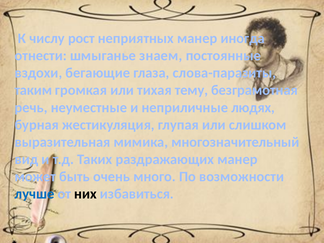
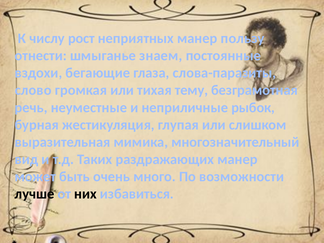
иногда: иногда -> пользу (243, 38)
таким: таким -> слово (33, 90)
людях: людях -> рыбок (253, 107)
лучше colour: blue -> black (35, 194)
